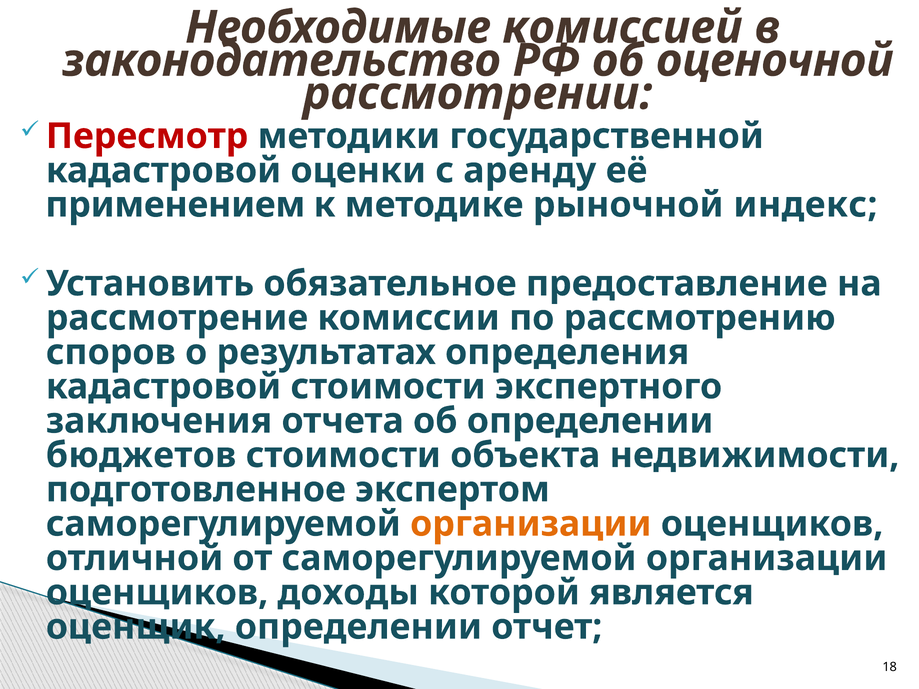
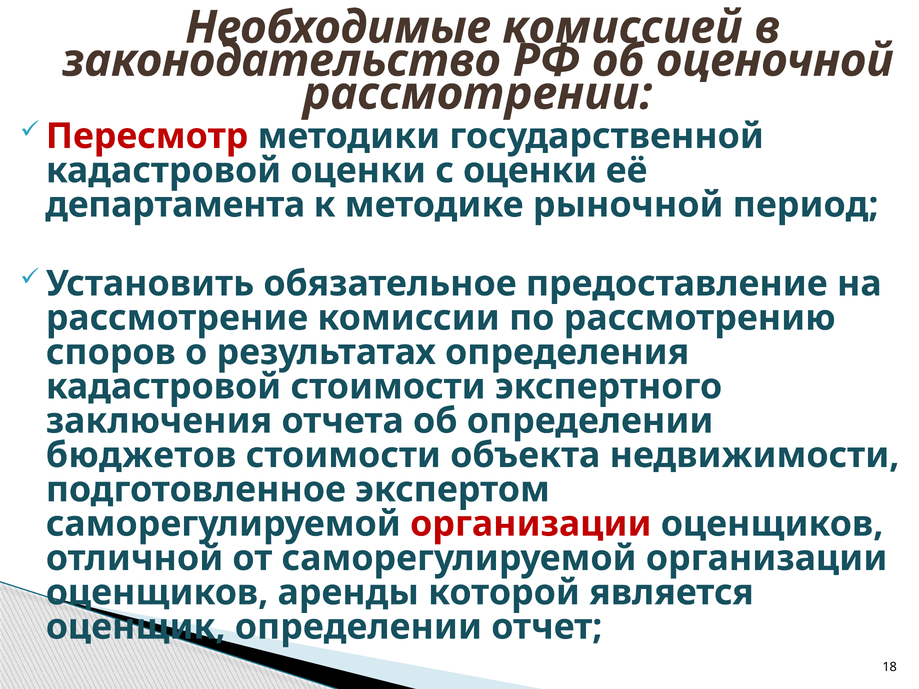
с аренду: аренду -> оценки (530, 171)
применением: применением -> департамента (175, 205)
индекс: индекс -> период (806, 205)
организации colour: orange -> red (531, 524)
доходы: доходы -> аренды (348, 593)
